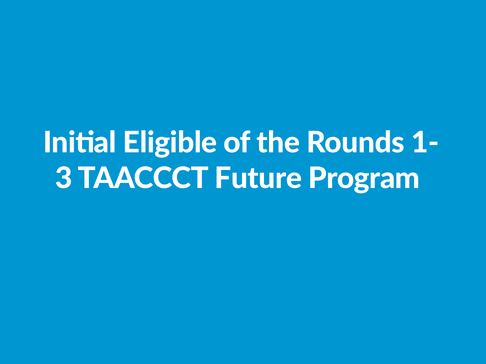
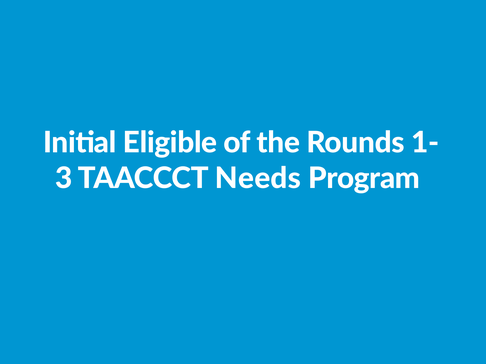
Future: Future -> Needs (258, 179)
